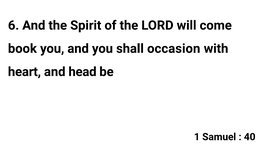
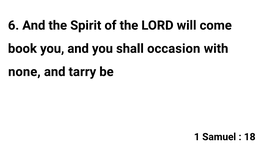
heart: heart -> none (24, 72)
head: head -> tarry (82, 72)
40: 40 -> 18 (250, 137)
